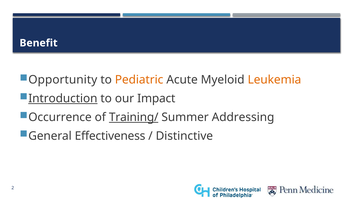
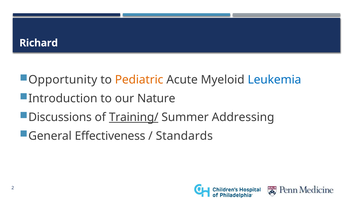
Benefit: Benefit -> Richard (39, 43)
Leukemia colour: orange -> blue (274, 80)
Introduction underline: present -> none (63, 98)
Impact: Impact -> Nature (156, 98)
Occurrence: Occurrence -> Discussions (60, 117)
Distinctive: Distinctive -> Standards (184, 136)
